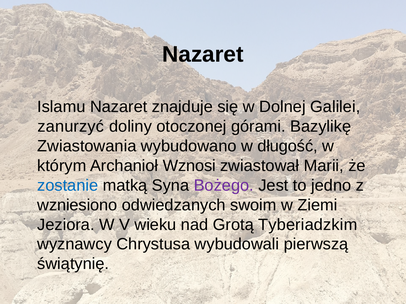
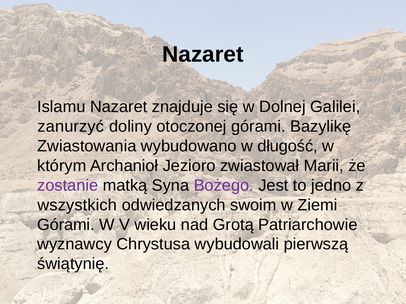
Wznosi: Wznosi -> Jezioro (189, 166)
zostanie colour: blue -> purple (68, 186)
wzniesiono: wzniesiono -> wszystkich (77, 205)
Jeziora: Jeziora -> Górami (66, 225)
Tyberiadzkim: Tyberiadzkim -> Patriarchowie (308, 225)
